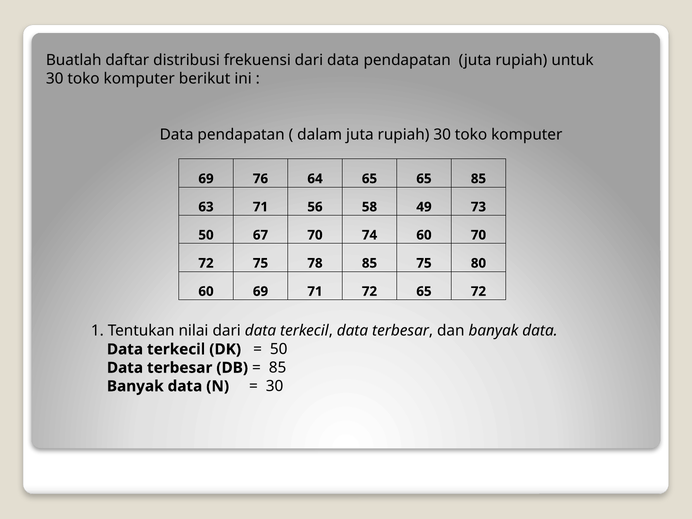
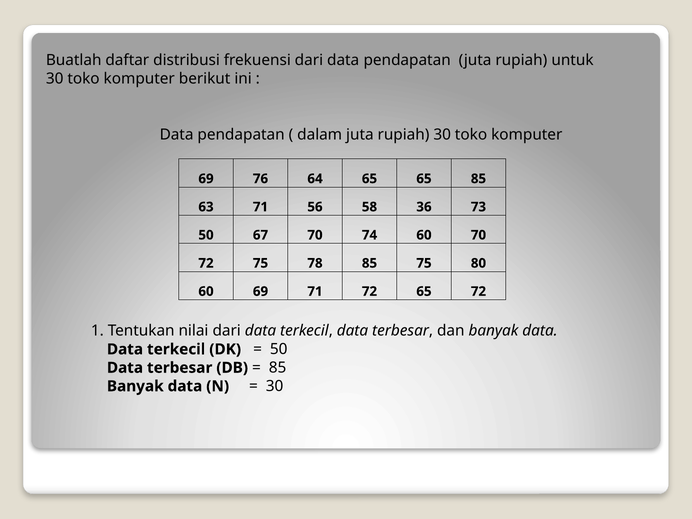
49: 49 -> 36 (424, 207)
